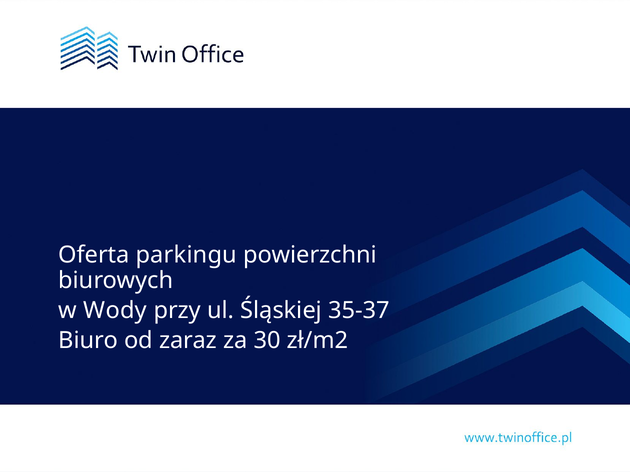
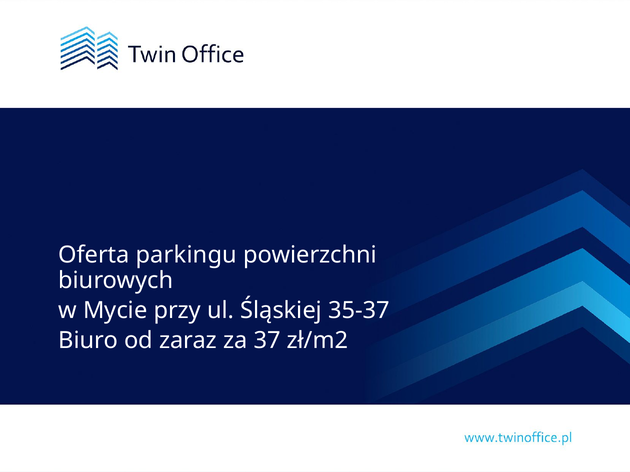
Wody: Wody -> Mycie (115, 311)
30: 30 -> 37 (267, 341)
